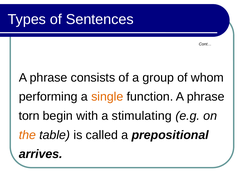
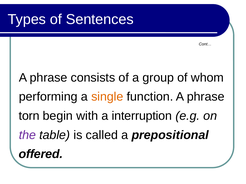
stimulating: stimulating -> interruption (142, 116)
the colour: orange -> purple (27, 135)
arrives: arrives -> offered (41, 155)
